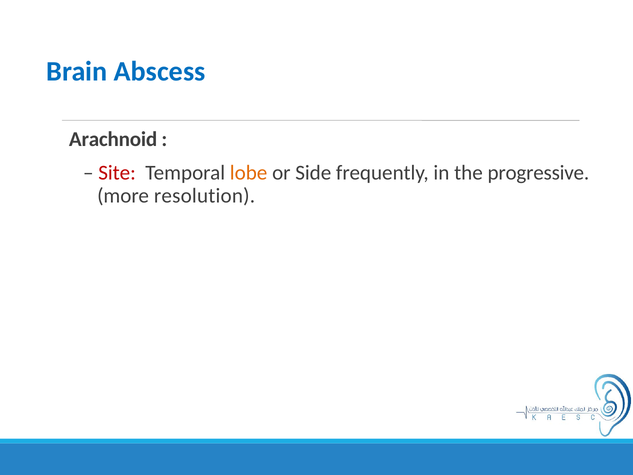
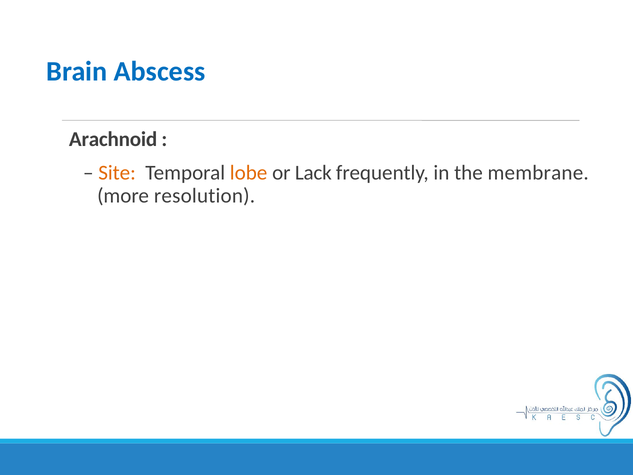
Site colour: red -> orange (117, 173)
Side: Side -> Lack (313, 173)
progressive: progressive -> membrane (538, 173)
